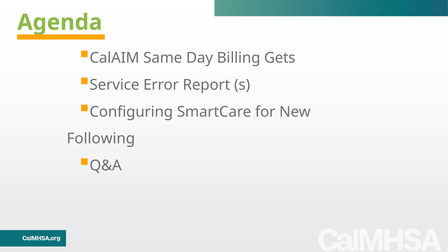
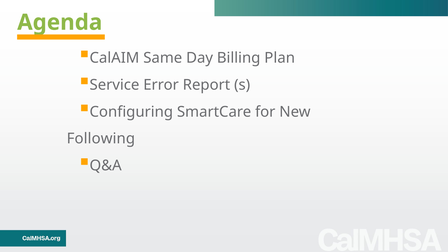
Gets: Gets -> Plan (280, 58)
